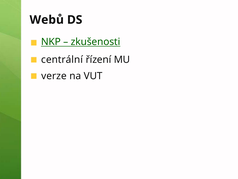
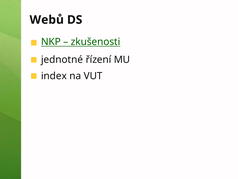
centrální: centrální -> jednotné (62, 60)
verze: verze -> index (54, 76)
